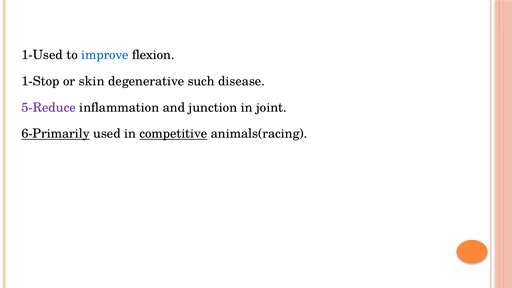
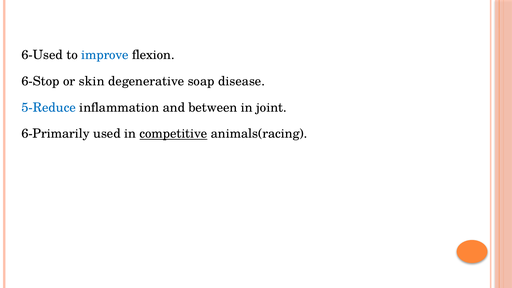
1-Used: 1-Used -> 6-Used (42, 55)
1-Stop: 1-Stop -> 6-Stop (40, 81)
such: such -> soap (201, 81)
5-Reduce colour: purple -> blue (49, 107)
junction: junction -> between (213, 107)
6-Primarily underline: present -> none (56, 134)
